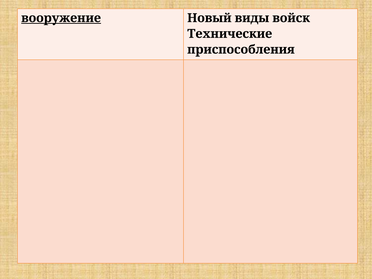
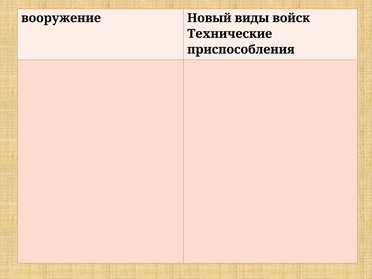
вооружение underline: present -> none (61, 18)
